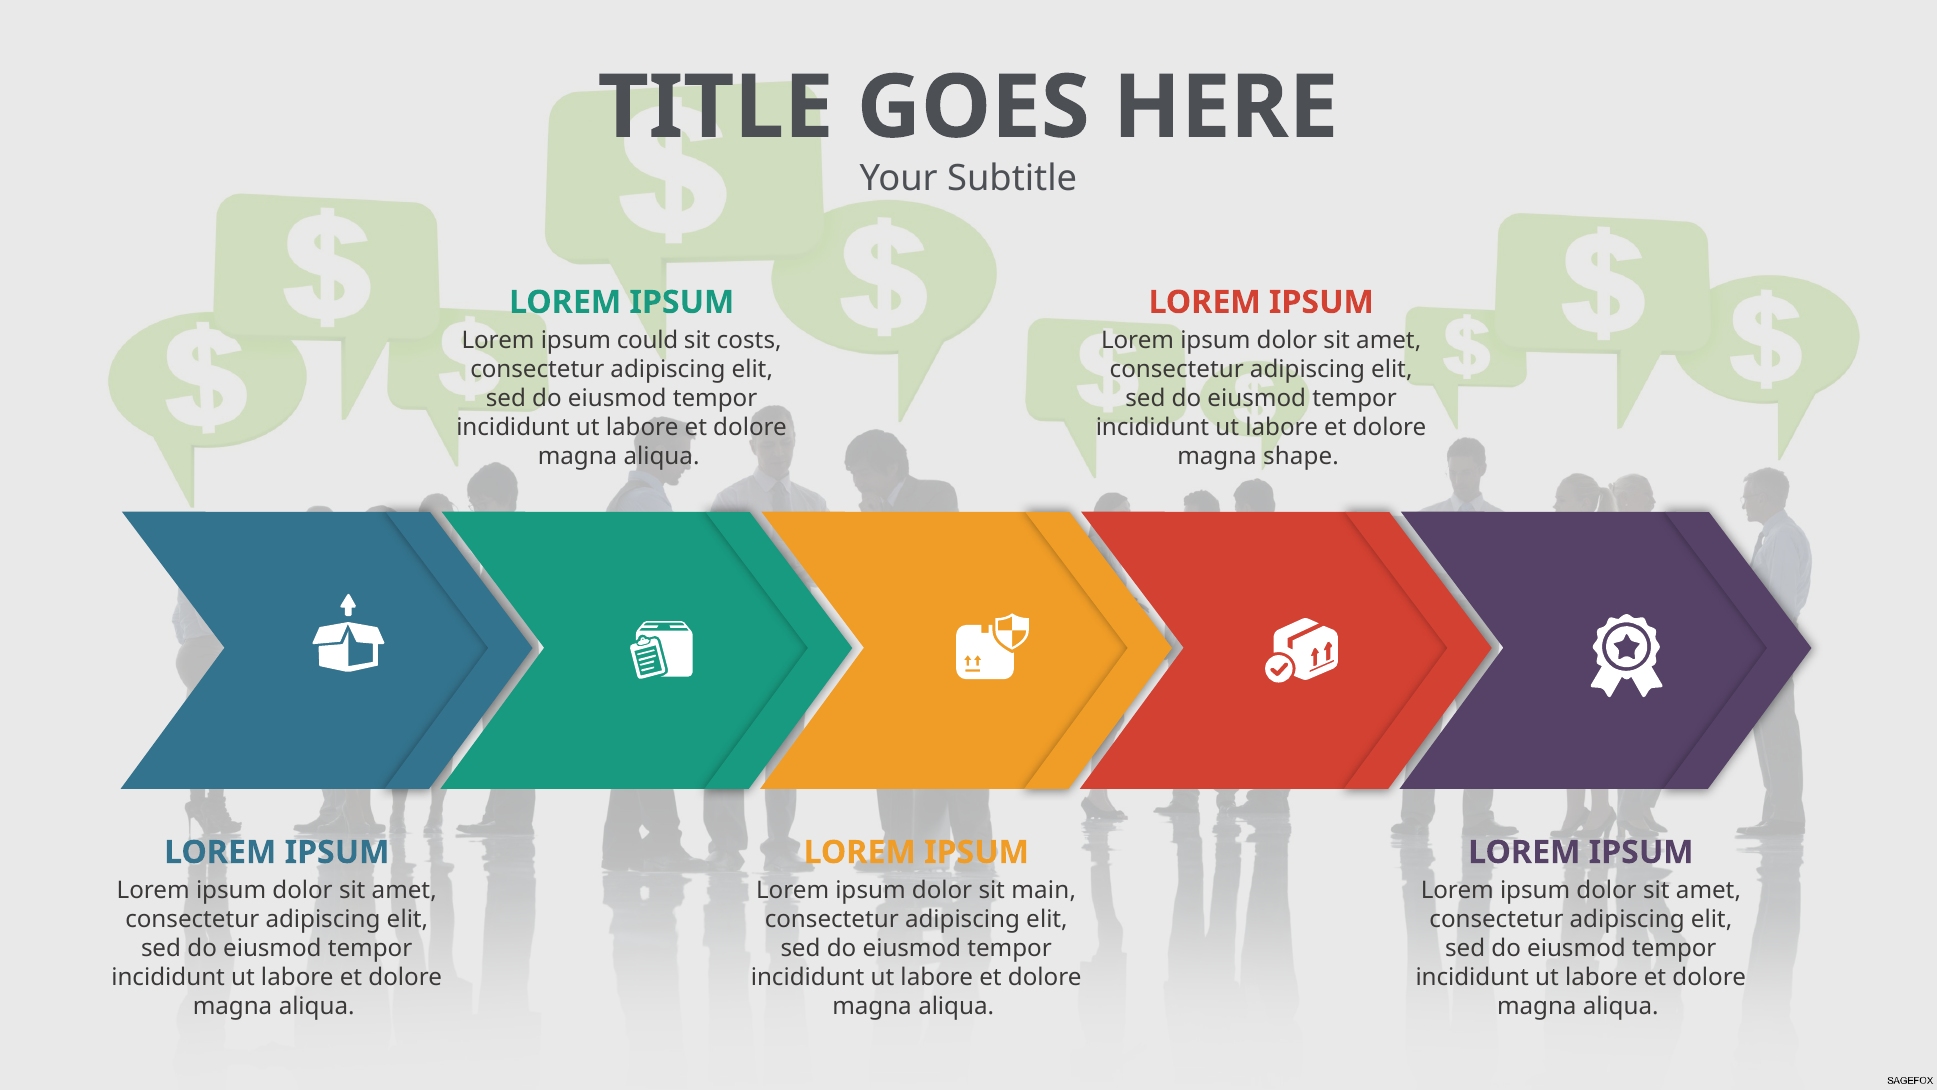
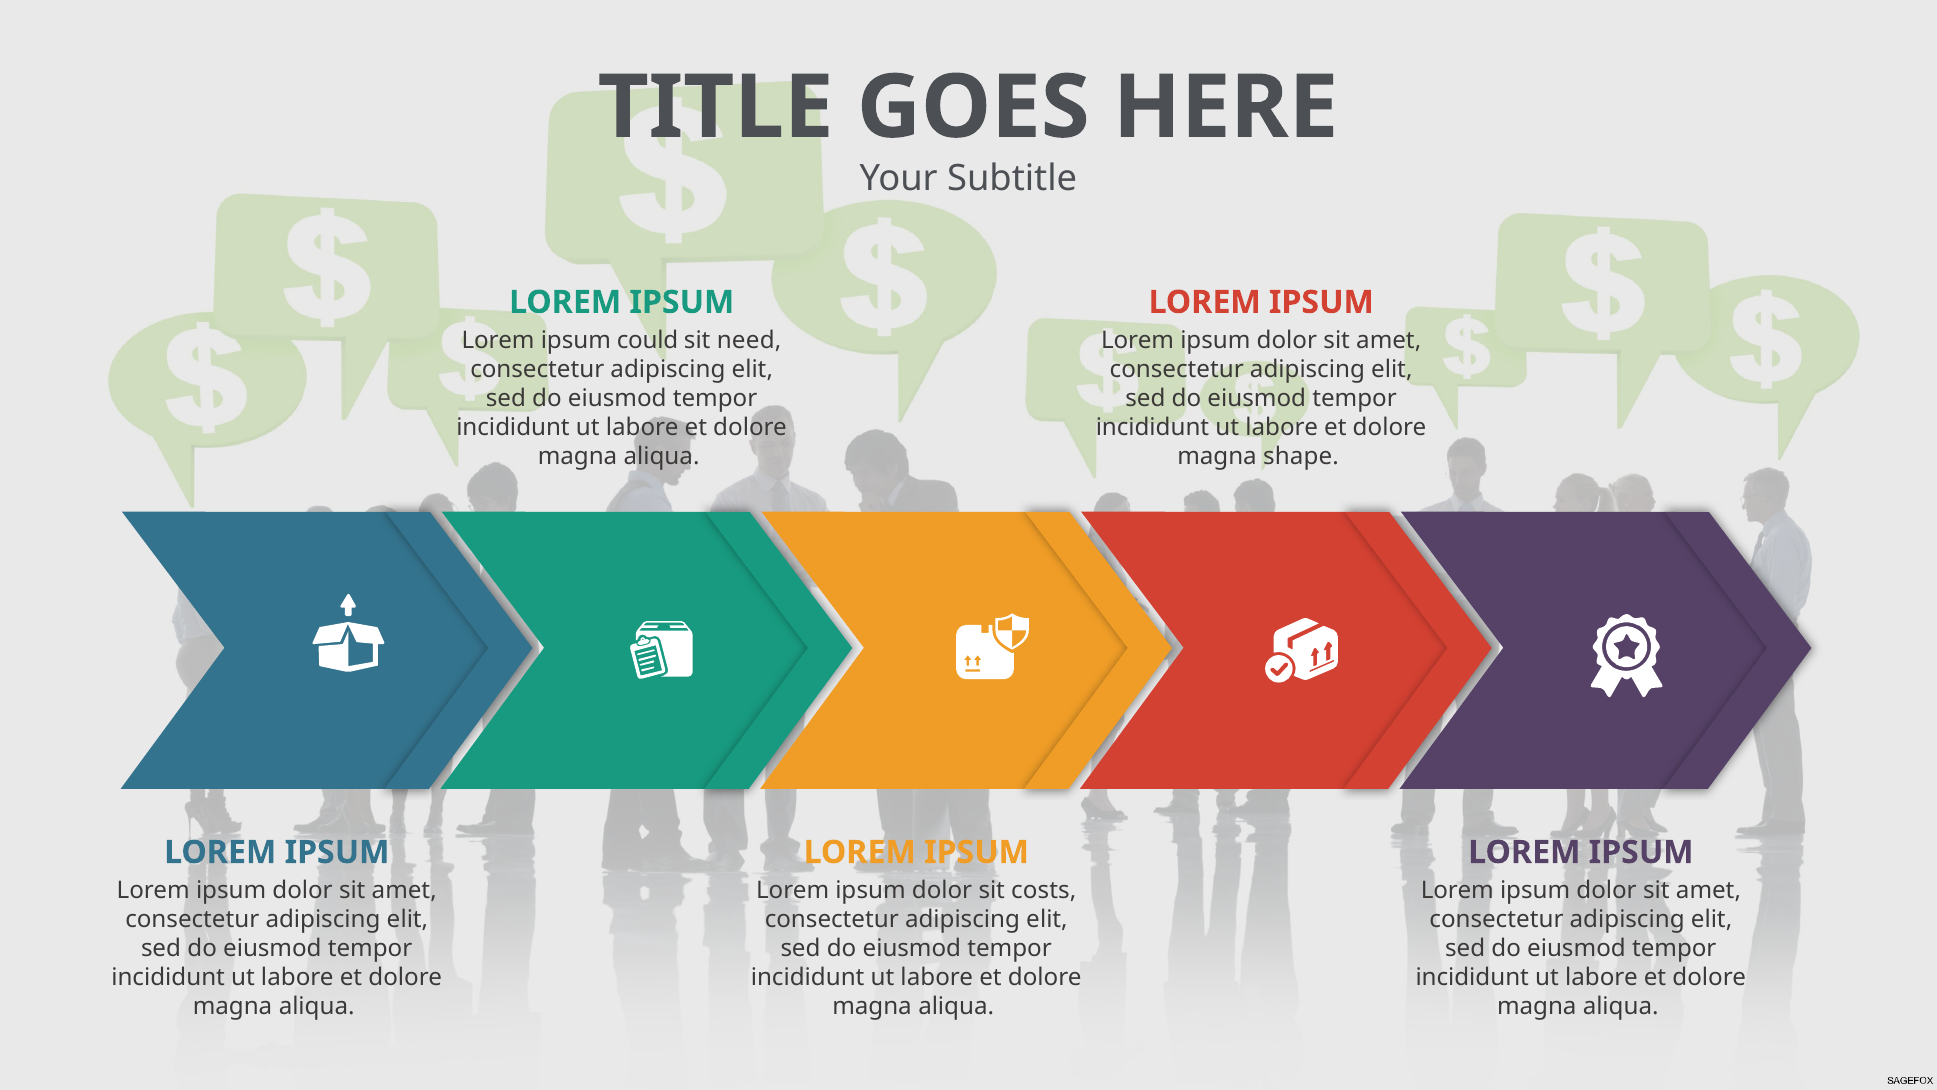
costs: costs -> need (749, 340)
main: main -> costs (1044, 890)
